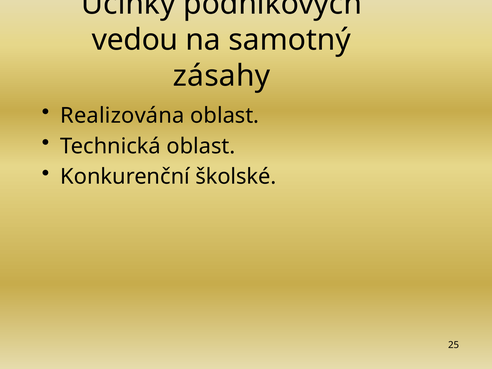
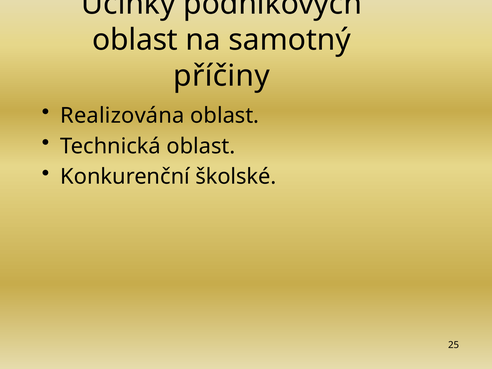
vedou: vedou -> oblast (135, 40)
zásahy: zásahy -> příčiny (222, 76)
